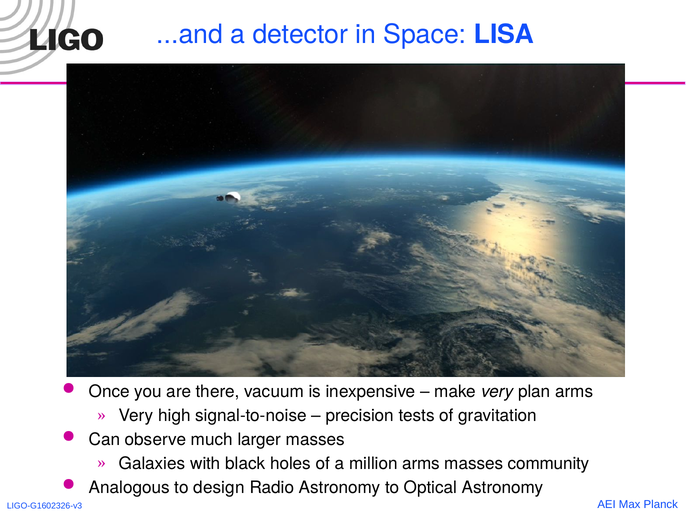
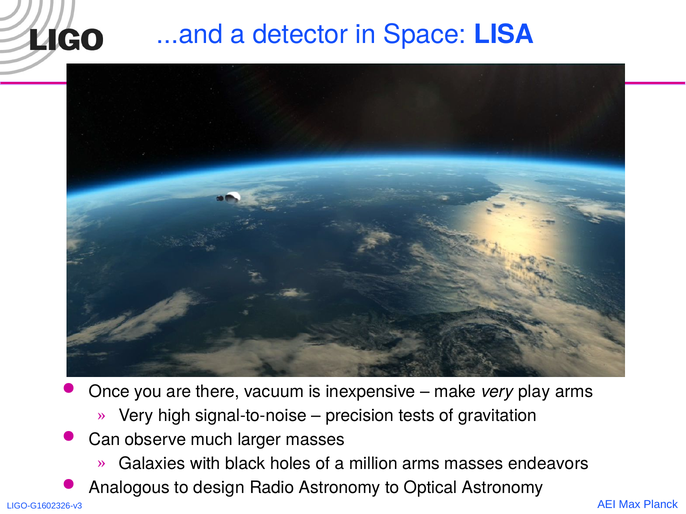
plan: plan -> play (534, 392)
community: community -> endeavors (549, 464)
